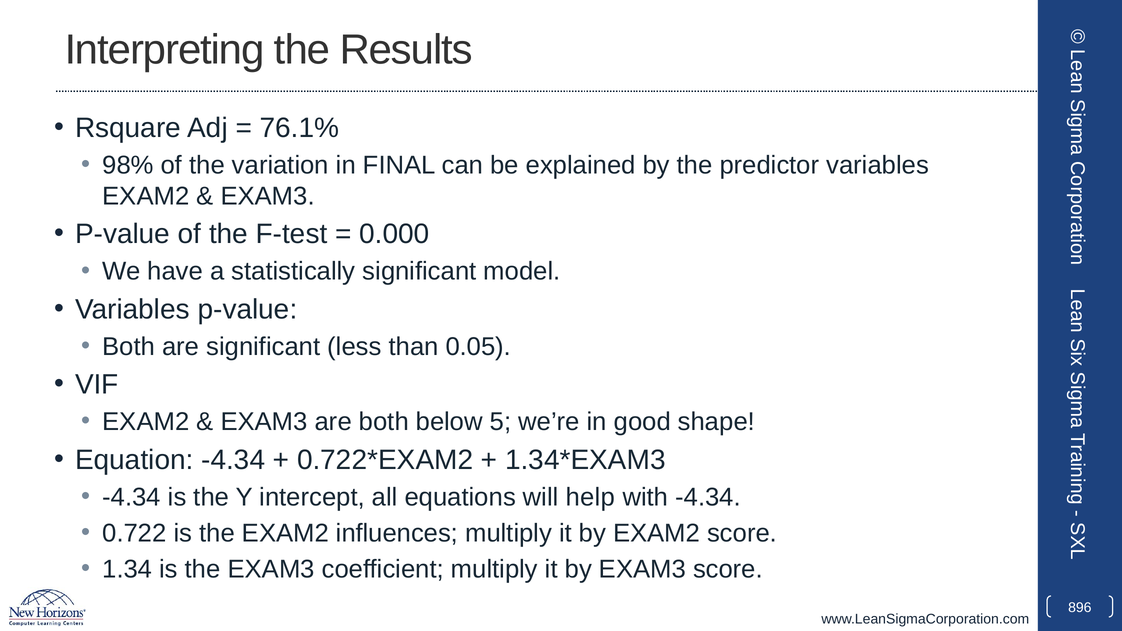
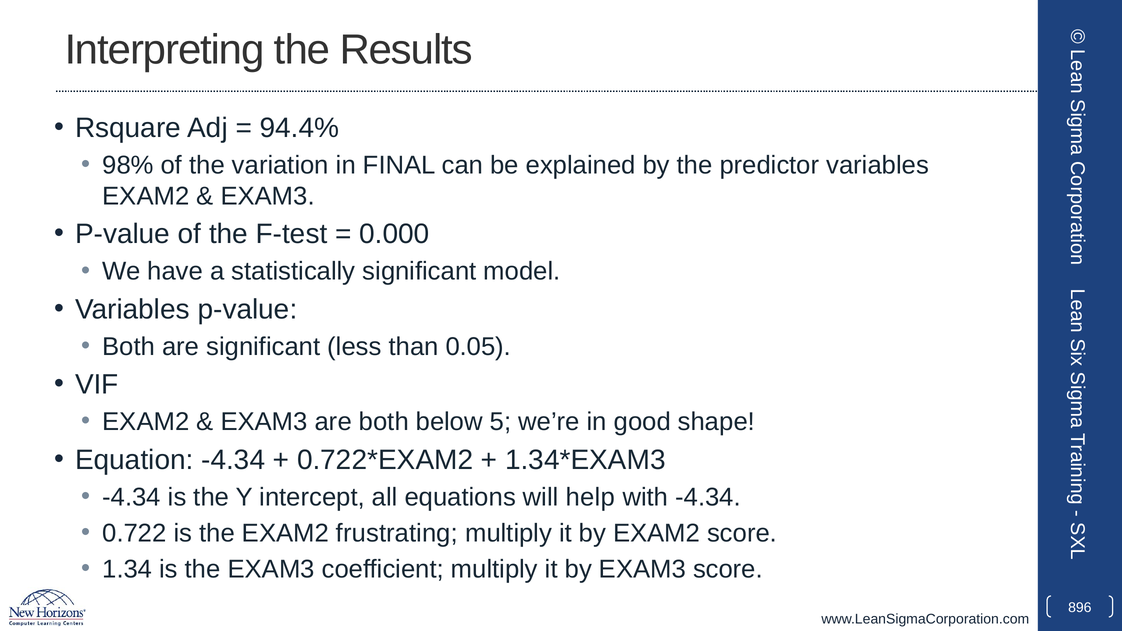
76.1%: 76.1% -> 94.4% (299, 128)
influences: influences -> frustrating (397, 533)
